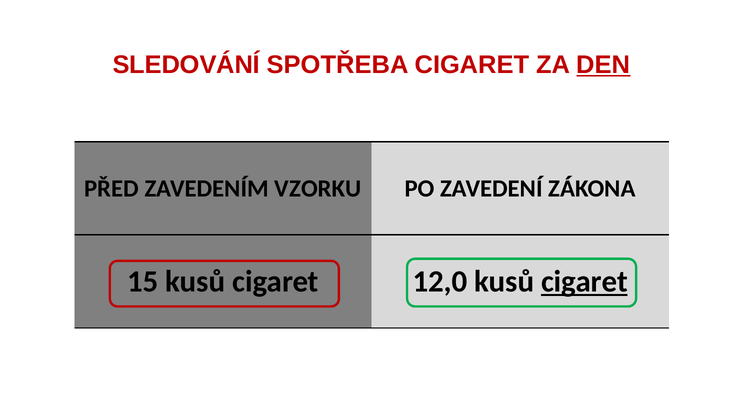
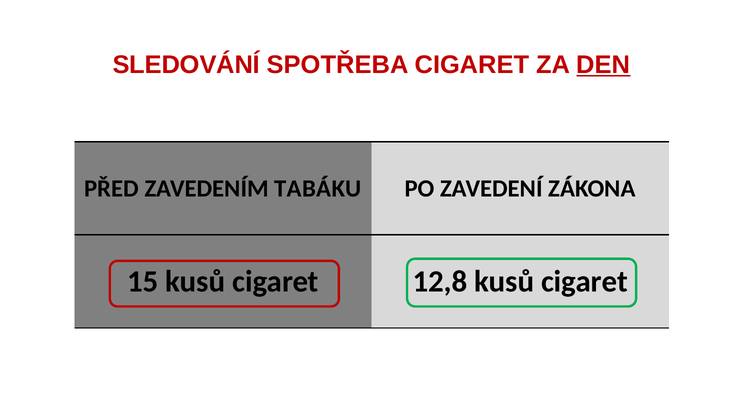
VZORKU: VZORKU -> TABÁKU (318, 189)
12,0: 12,0 -> 12,8 (440, 282)
cigaret underline: present -> none (584, 282)
